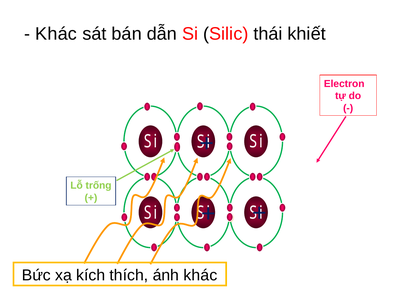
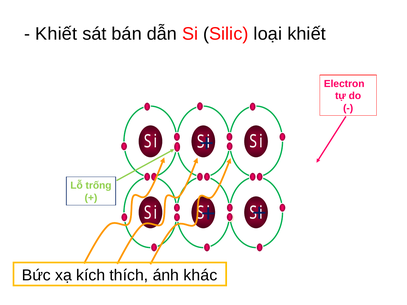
Khác: Khác -> Khiết (56, 34)
thái: thái -> loại (268, 34)
